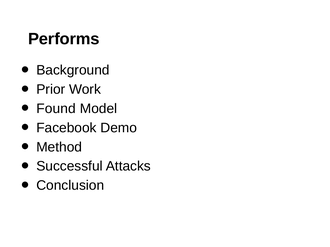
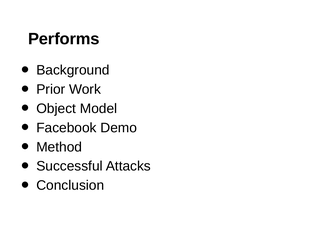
Found: Found -> Object (56, 109)
